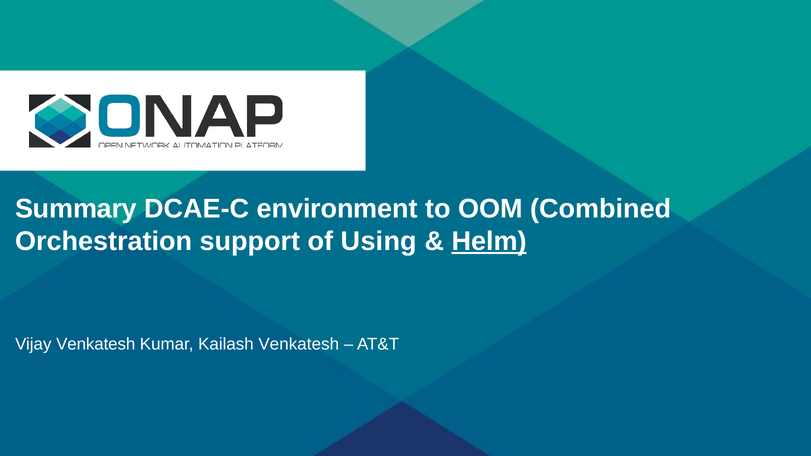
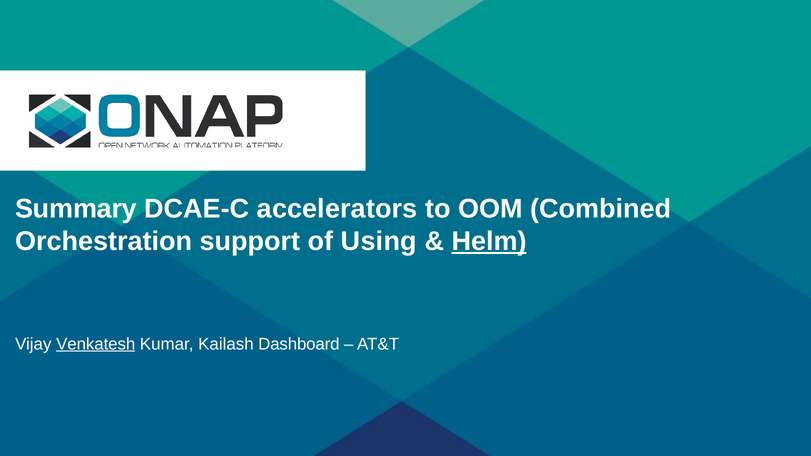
environment: environment -> accelerators (337, 209)
Venkatesh underline: none -> present (96, 344)
Kailash Venkatesh: Venkatesh -> Dashboard (299, 344)
